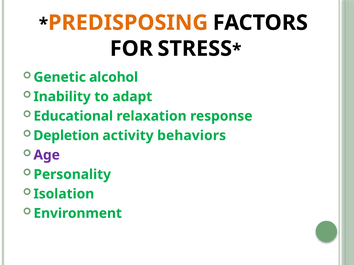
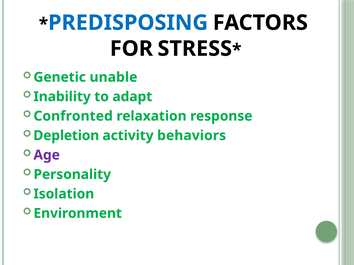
PREDISPOSING colour: orange -> blue (128, 23)
alcohol: alcohol -> unable (113, 77)
Educational: Educational -> Confronted (73, 116)
